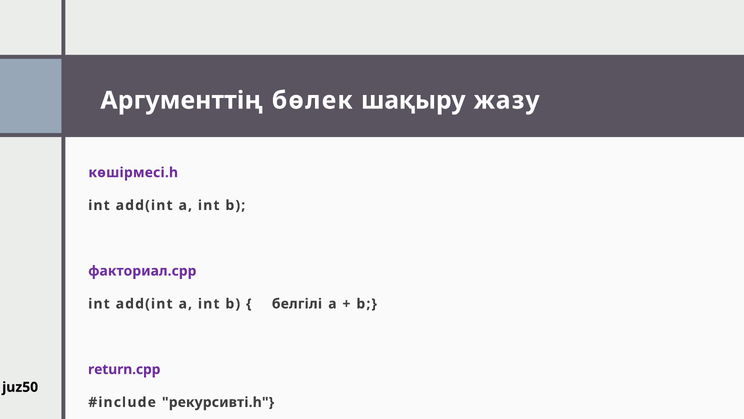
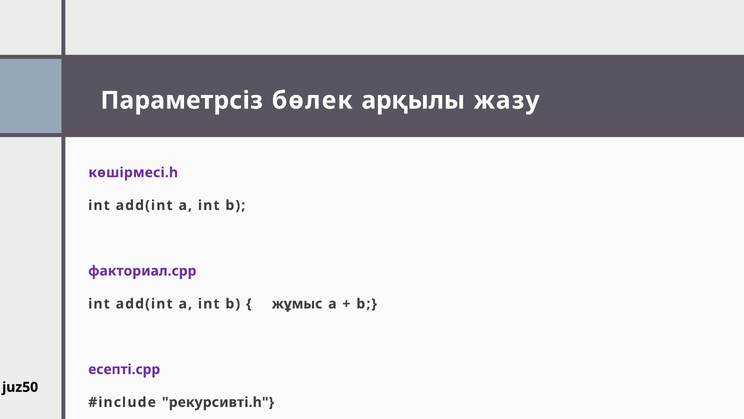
Аргументтің: Аргументтің -> Параметрсіз (182, 100)
шақыру: шақыру -> арқылы (413, 100)
белгілі: белгілі -> жұмыс (297, 303)
return.cpp: return.cpp -> есепті.cpp (124, 369)
